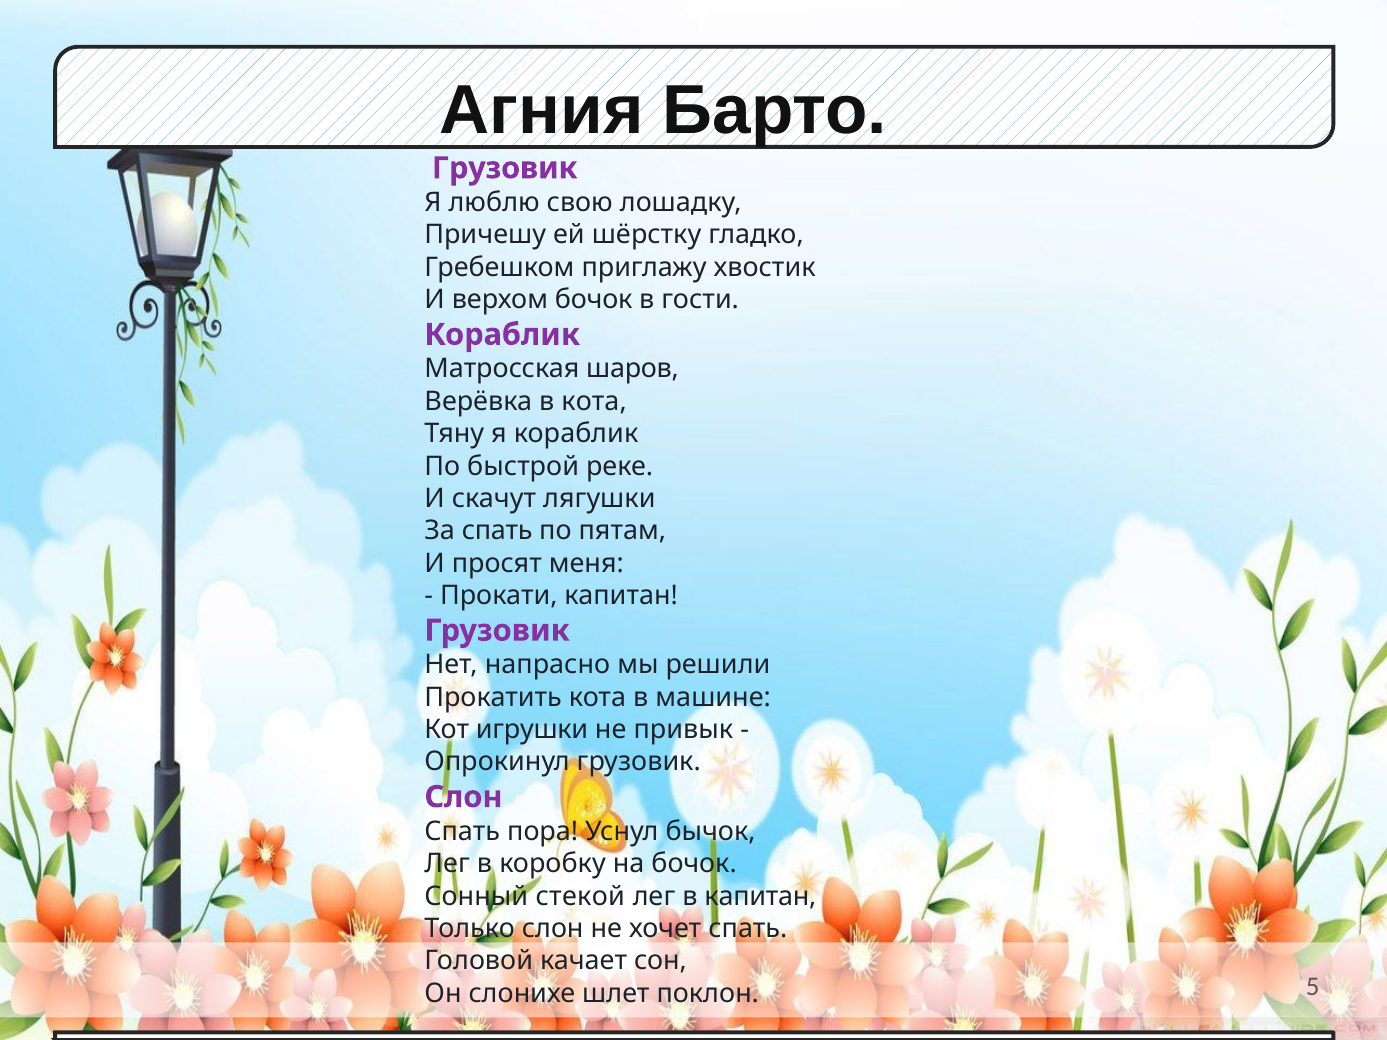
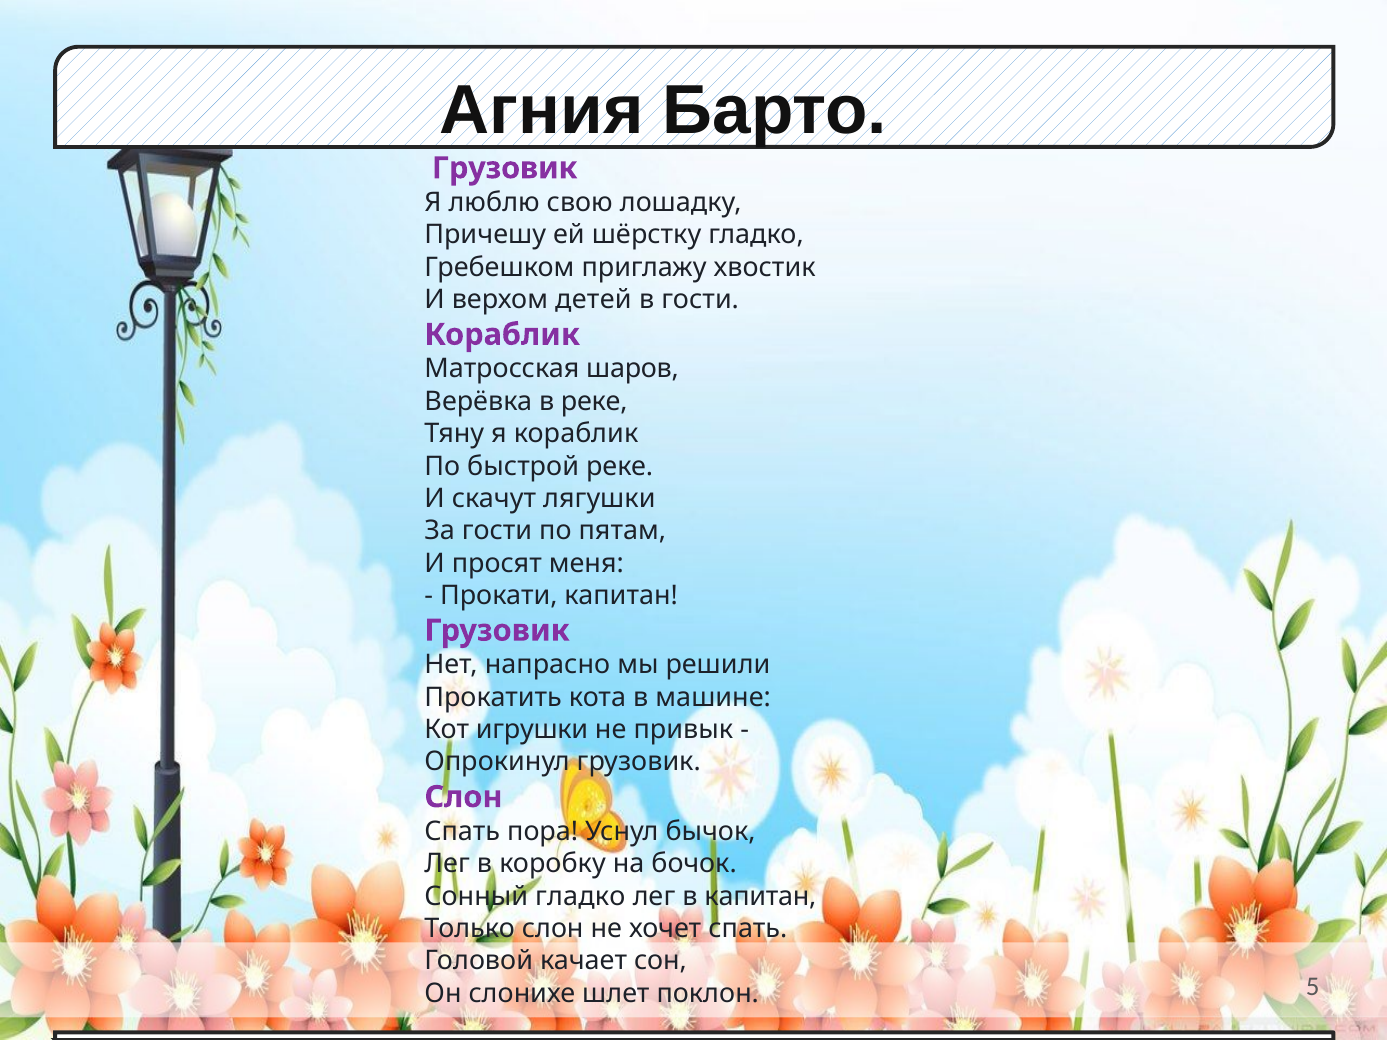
верхом бочок: бочок -> детей (593, 300)
в кота: кота -> реке (594, 401)
За спать: спать -> гости (497, 531)
Сонный стекой: стекой -> гладко (580, 896)
